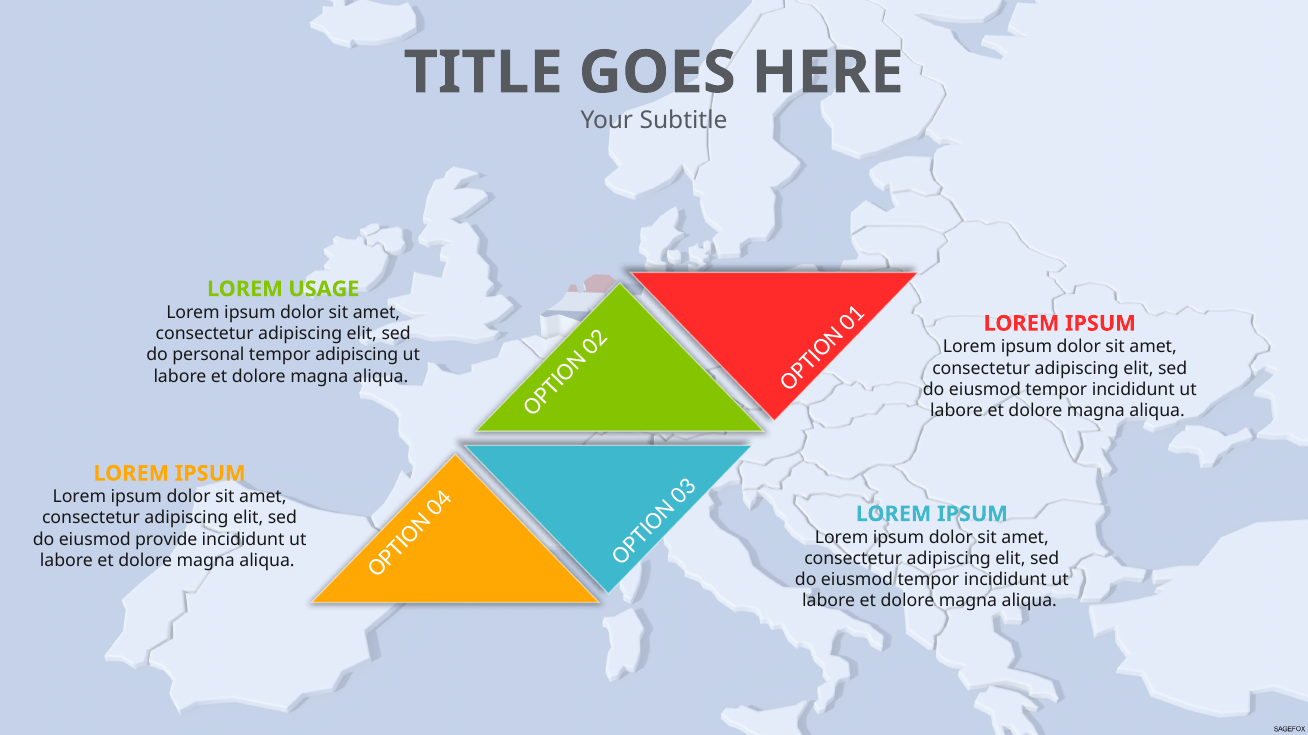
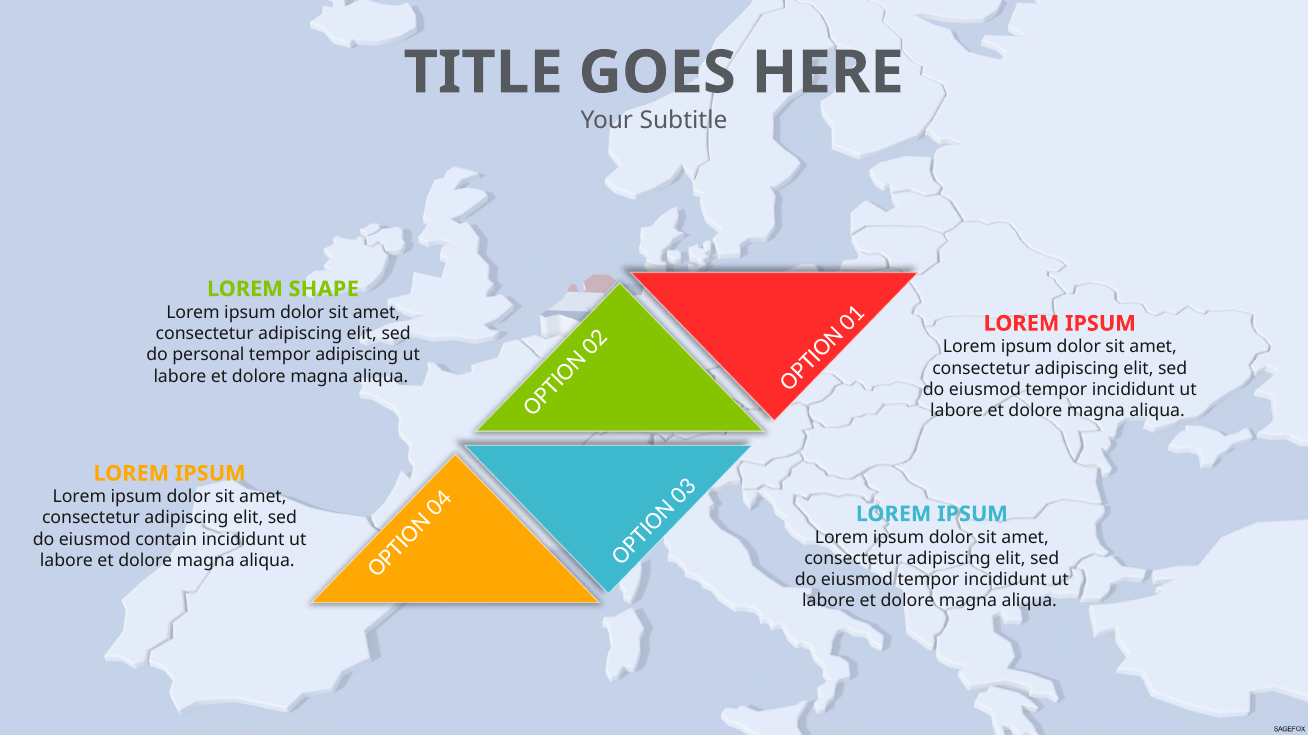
USAGE: USAGE -> SHAPE (324, 289)
provide: provide -> contain (166, 540)
